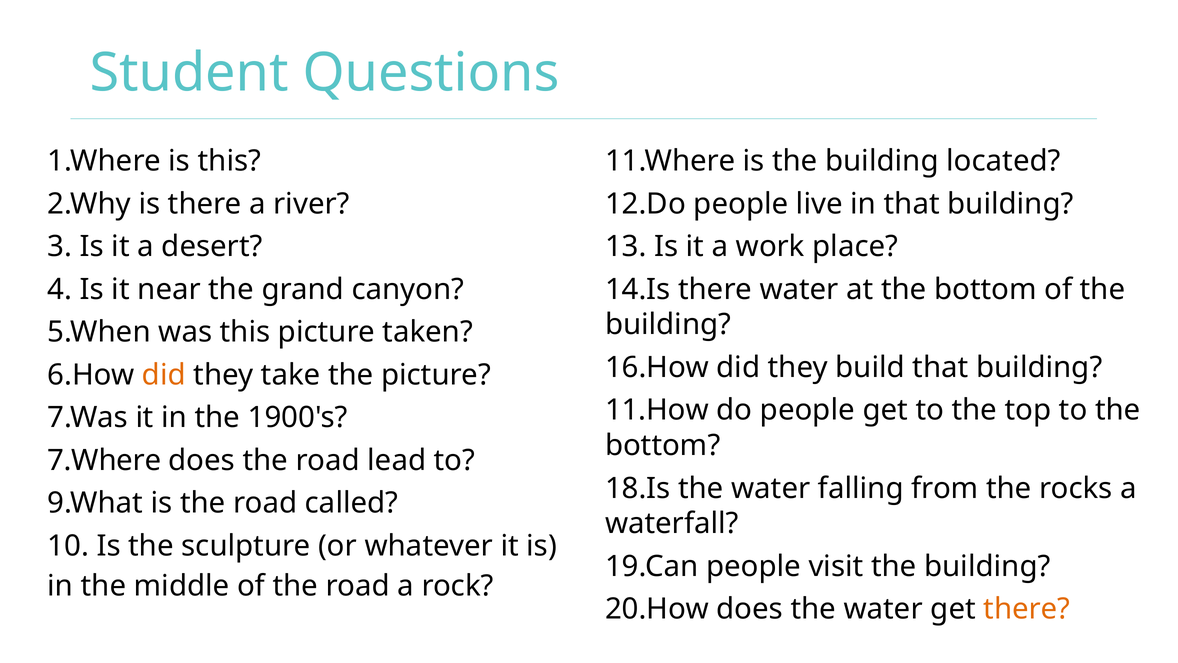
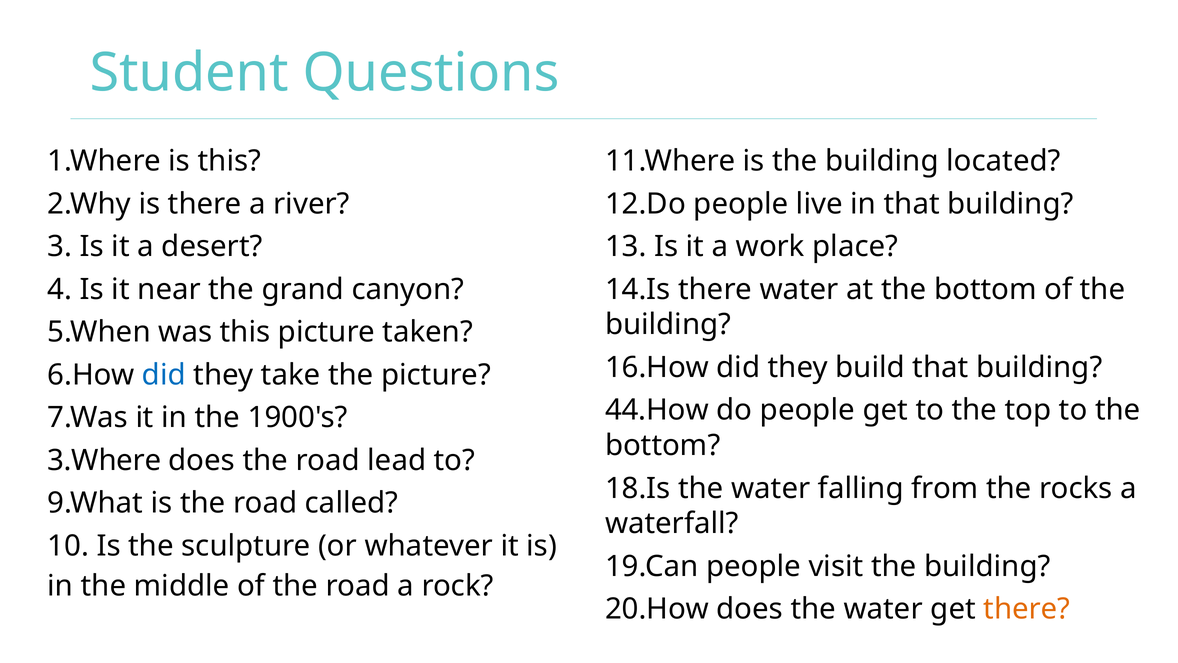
did colour: orange -> blue (164, 375)
11.How: 11.How -> 44.How (657, 410)
7.Where: 7.Where -> 3.Where (104, 460)
